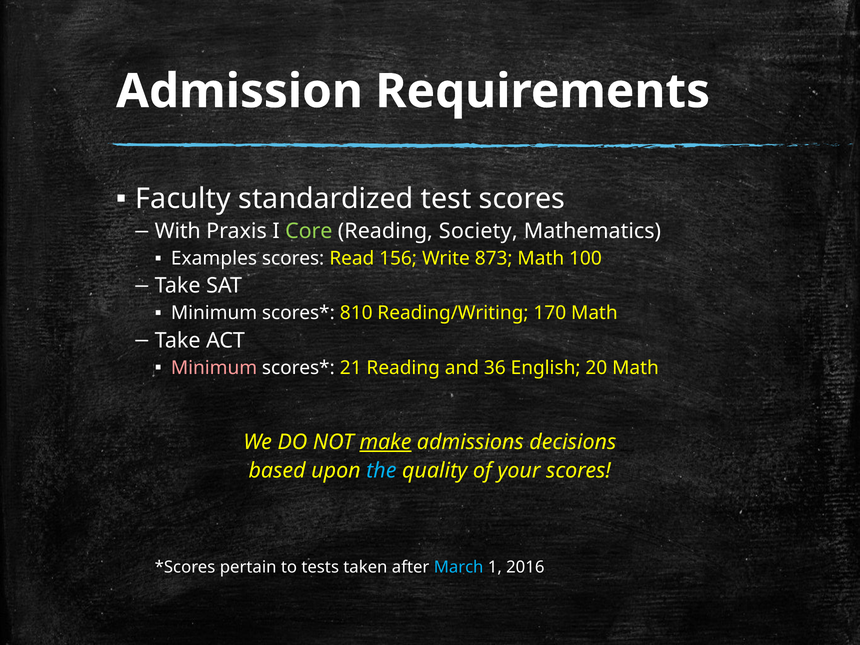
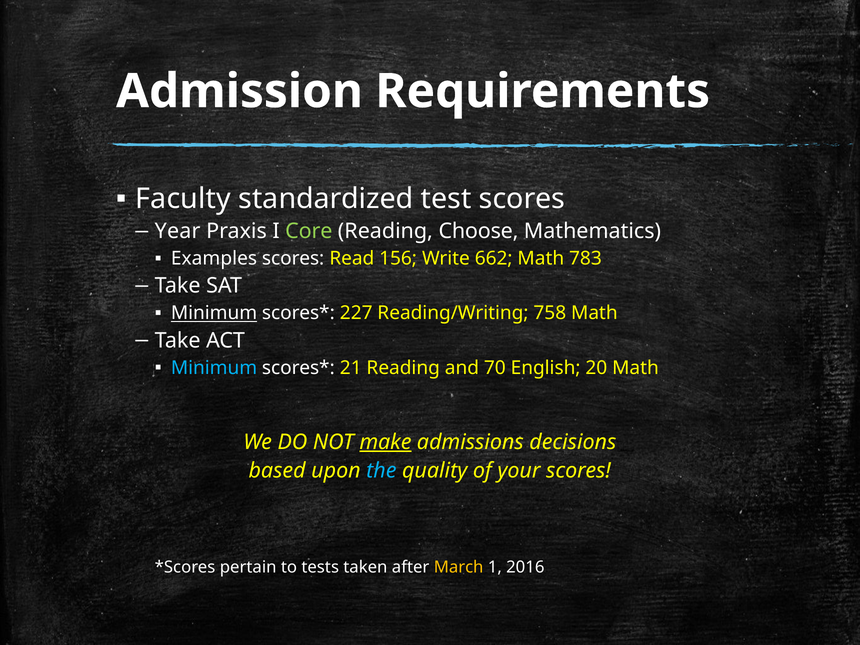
With: With -> Year (178, 231)
Society: Society -> Choose (478, 231)
873: 873 -> 662 (494, 259)
100: 100 -> 783 (585, 259)
Minimum underline: none -> present (214, 313)
810: 810 -> 227 (356, 313)
170: 170 -> 758 (550, 313)
Minimum colour: pink -> light blue (214, 368)
36: 36 -> 70 (495, 368)
March colour: light blue -> yellow (459, 567)
